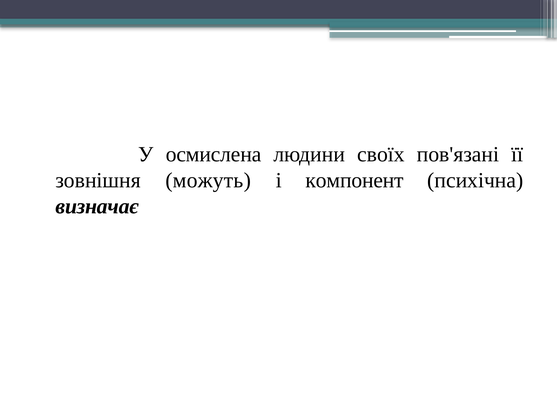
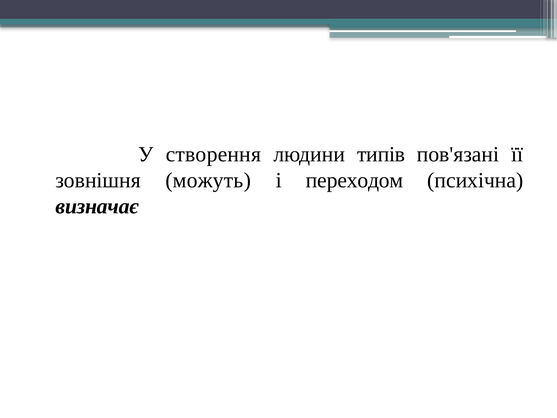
осмислена: осмислена -> створення (213, 154)
своїх: своїх -> типів (381, 154)
компонент: компонент -> переходом (355, 180)
